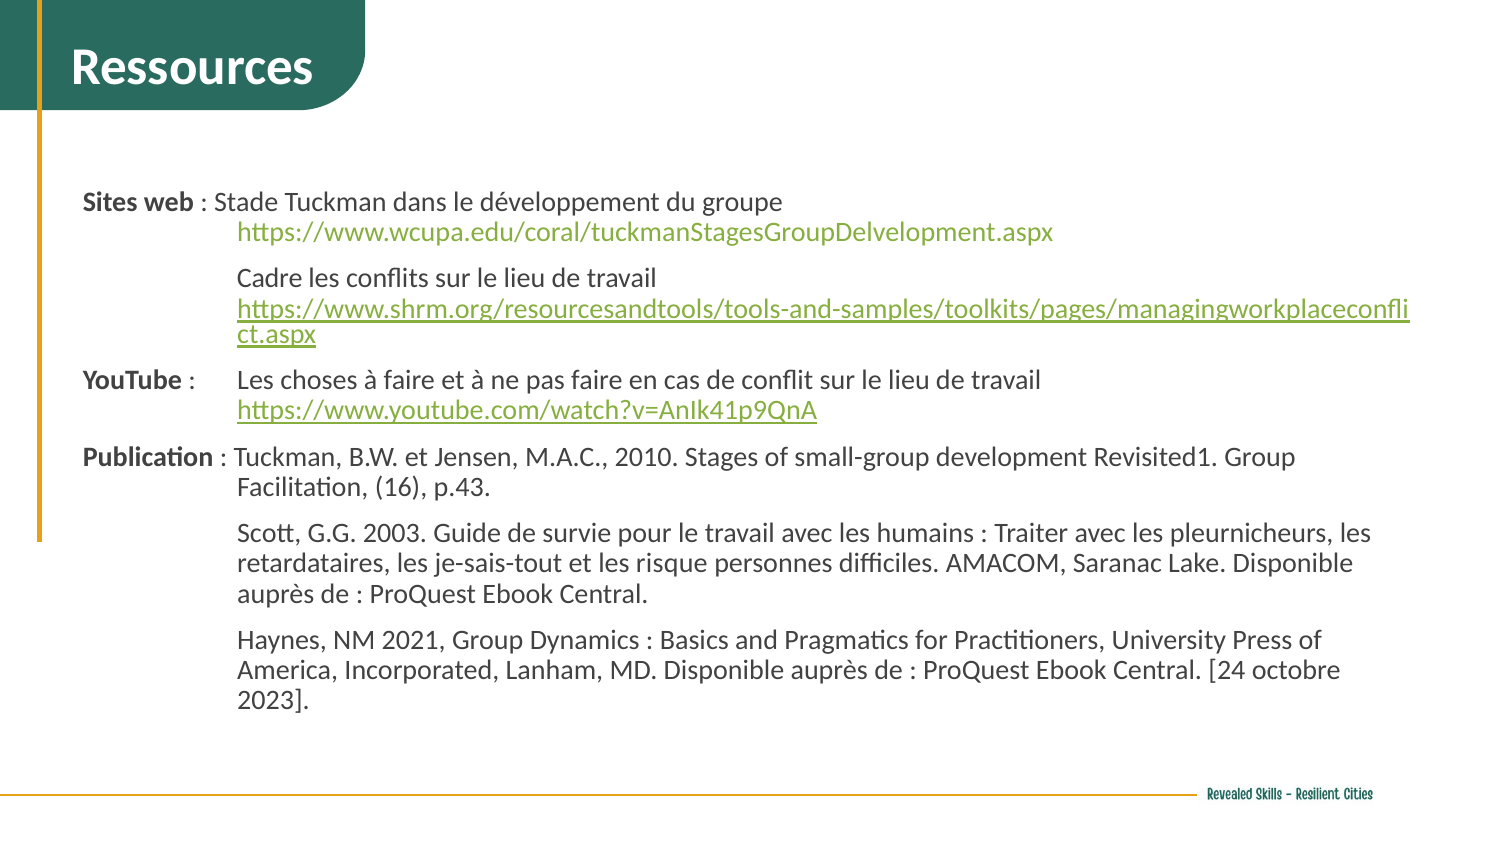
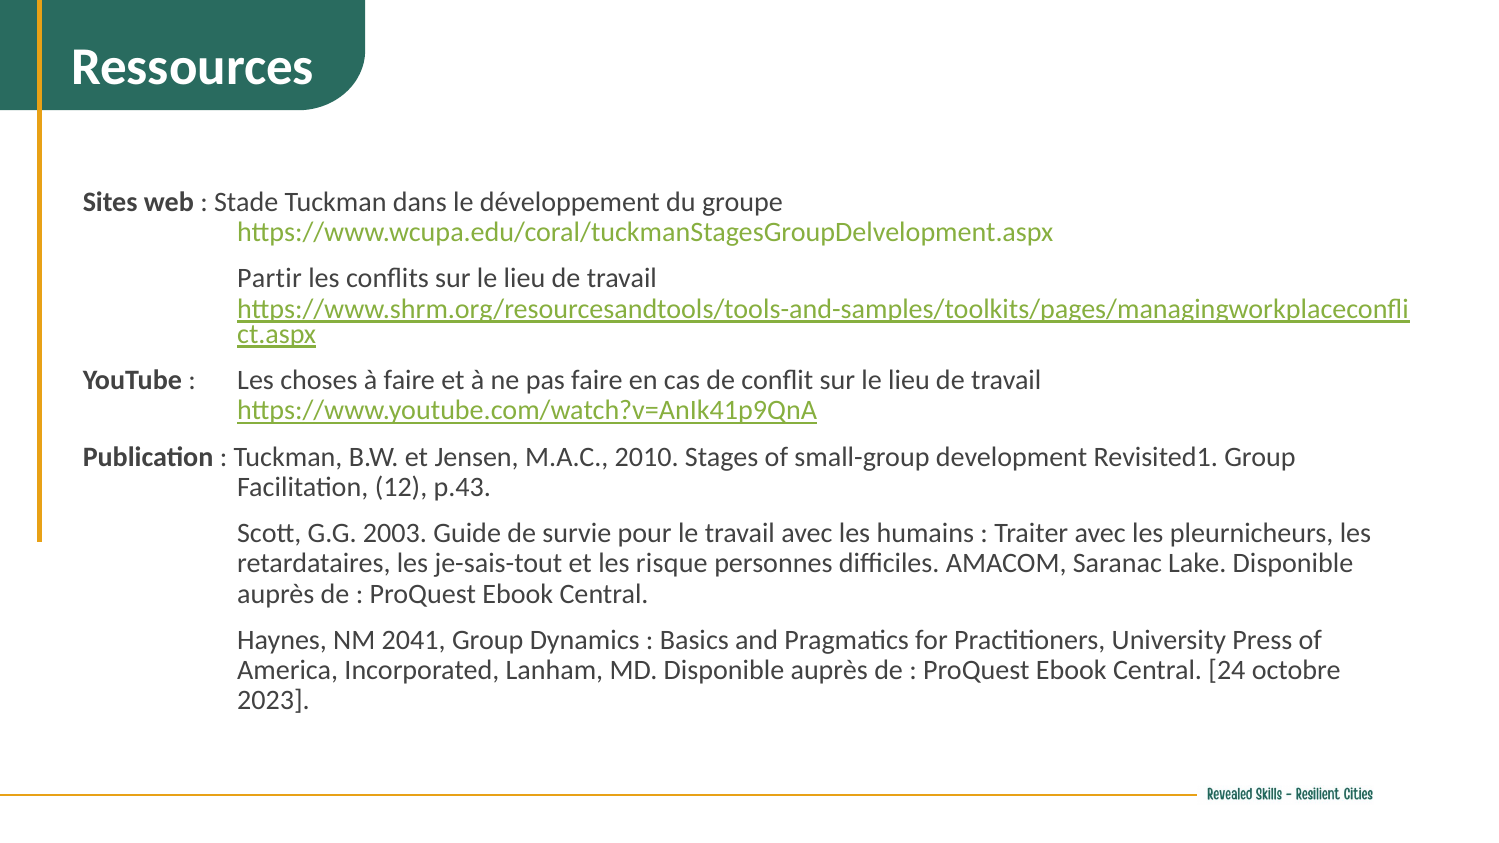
Cadre: Cadre -> Partir (269, 278)
16: 16 -> 12 (401, 487)
2021: 2021 -> 2041 (414, 640)
